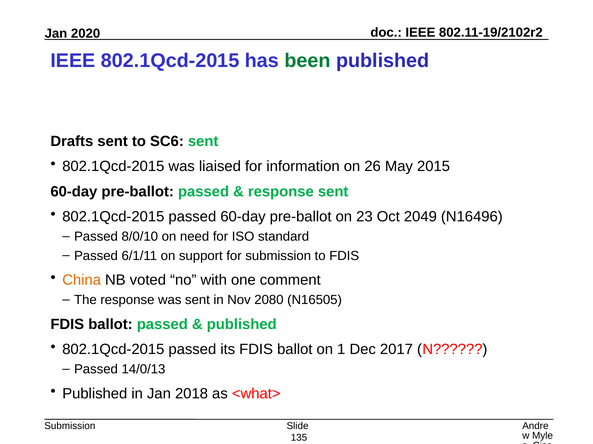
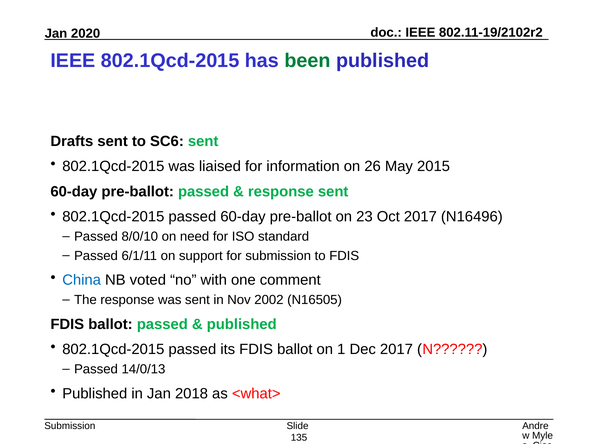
Oct 2049: 2049 -> 2017 (420, 217)
China colour: orange -> blue (82, 280)
2080: 2080 -> 2002 (269, 300)
